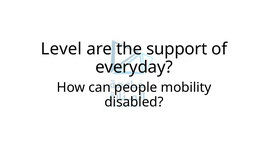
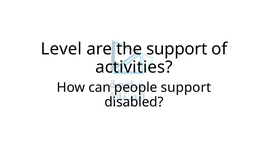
everyday: everyday -> activities (134, 67)
people mobility: mobility -> support (186, 87)
